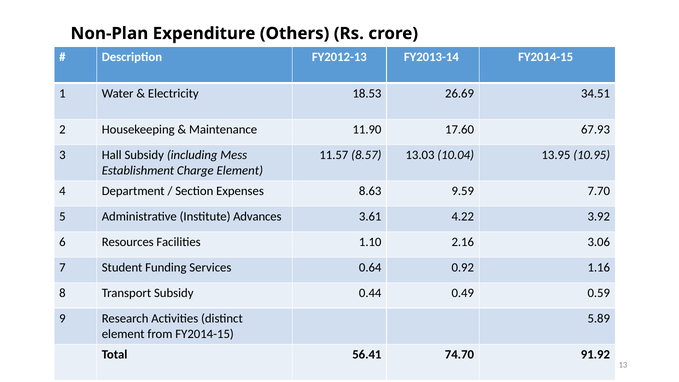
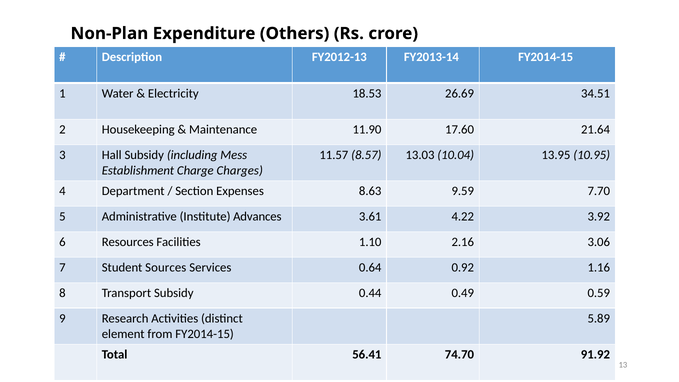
67.93: 67.93 -> 21.64 (596, 130)
Charge Element: Element -> Charges (240, 171)
Funding: Funding -> Sources (166, 268)
